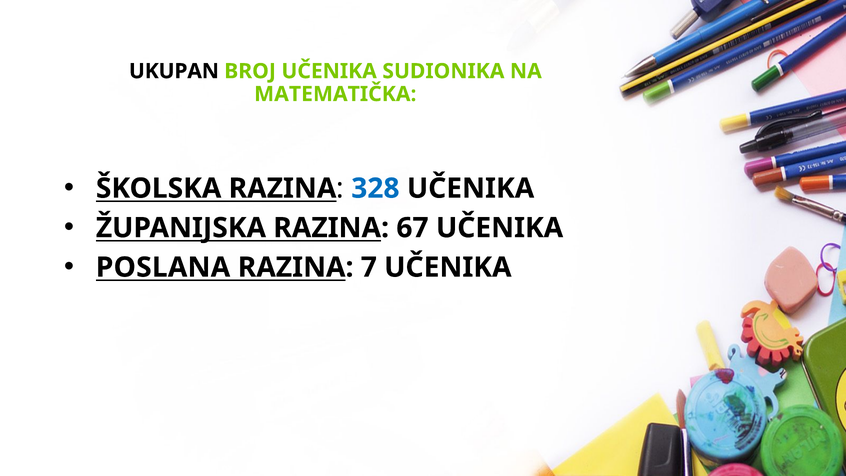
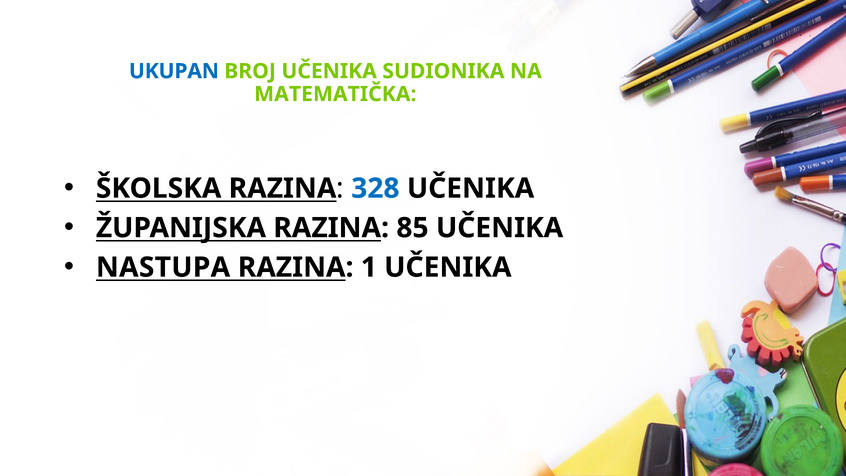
UKUPAN colour: black -> blue (174, 71)
67: 67 -> 85 (412, 228)
POSLANA: POSLANA -> NASTUPA (163, 267)
7: 7 -> 1 (369, 267)
